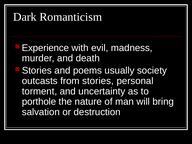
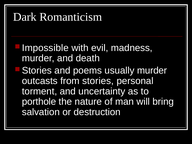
Experience: Experience -> Impossible (45, 48)
usually society: society -> murder (152, 71)
